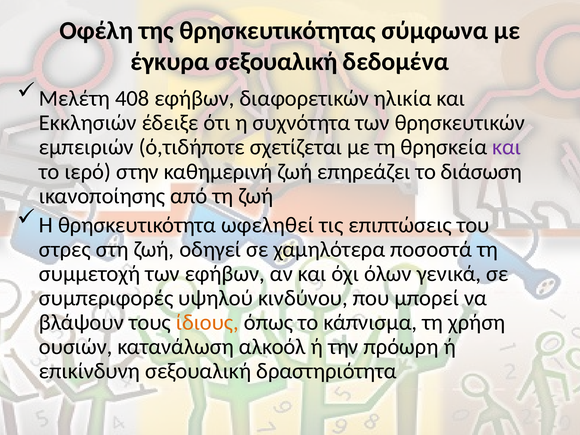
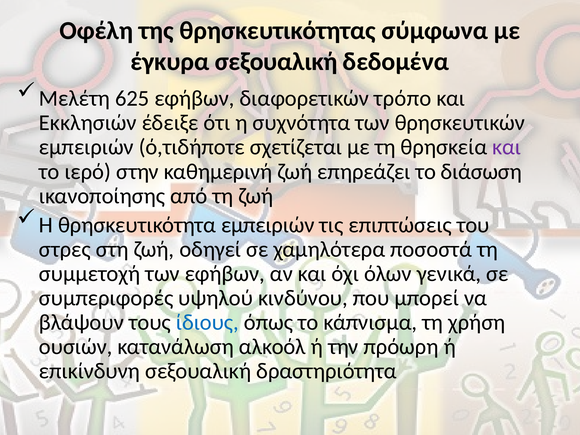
408: 408 -> 625 (132, 98)
ηλικία: ηλικία -> τρόπο (403, 98)
θρησκευτικότητα ωφεληθεί: ωφεληθεί -> εμπειριών (268, 225)
ίδιους colour: orange -> blue (207, 322)
